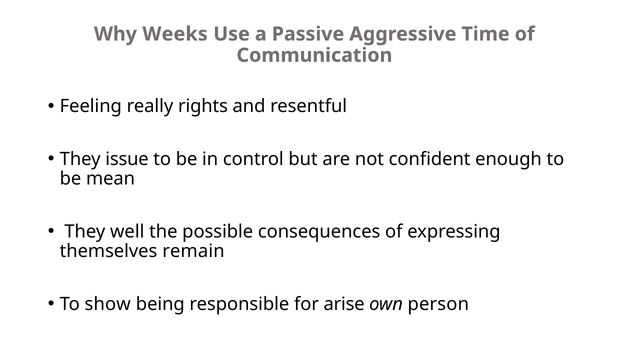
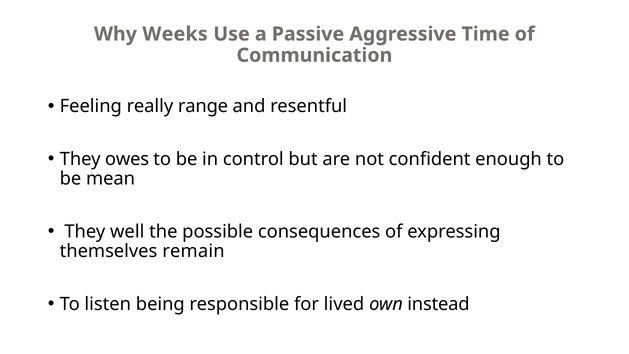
rights: rights -> range (203, 106)
issue: issue -> owes (127, 159)
show: show -> listen (108, 304)
arise: arise -> lived (344, 304)
person: person -> instead (438, 304)
